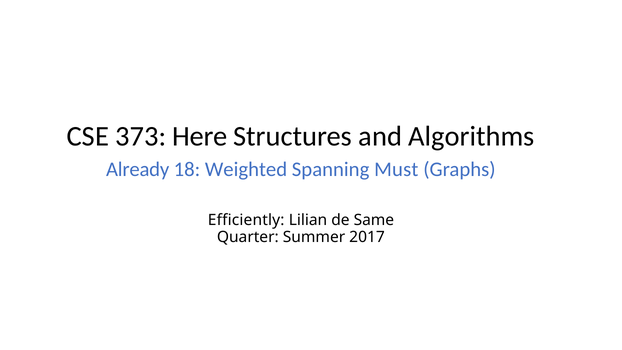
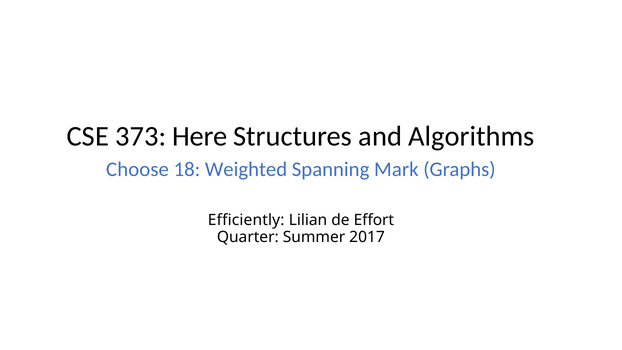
Already: Already -> Choose (138, 169)
Must: Must -> Mark (396, 169)
Same: Same -> Effort (374, 220)
